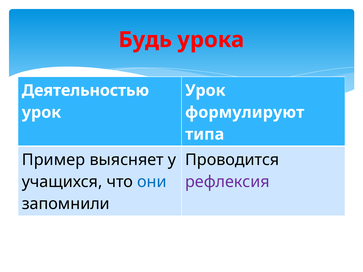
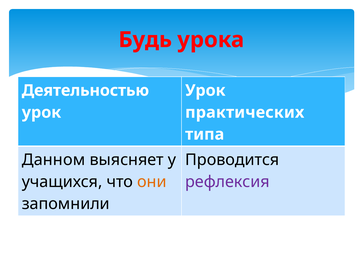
формулируют: формулируют -> практических (245, 113)
Пример: Пример -> Данном (54, 160)
они colour: blue -> orange (152, 182)
